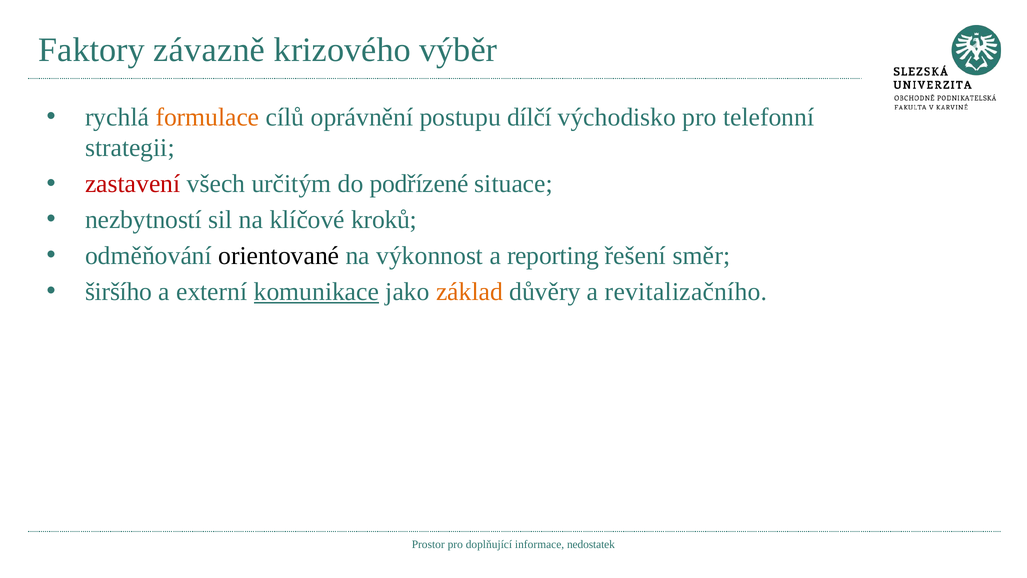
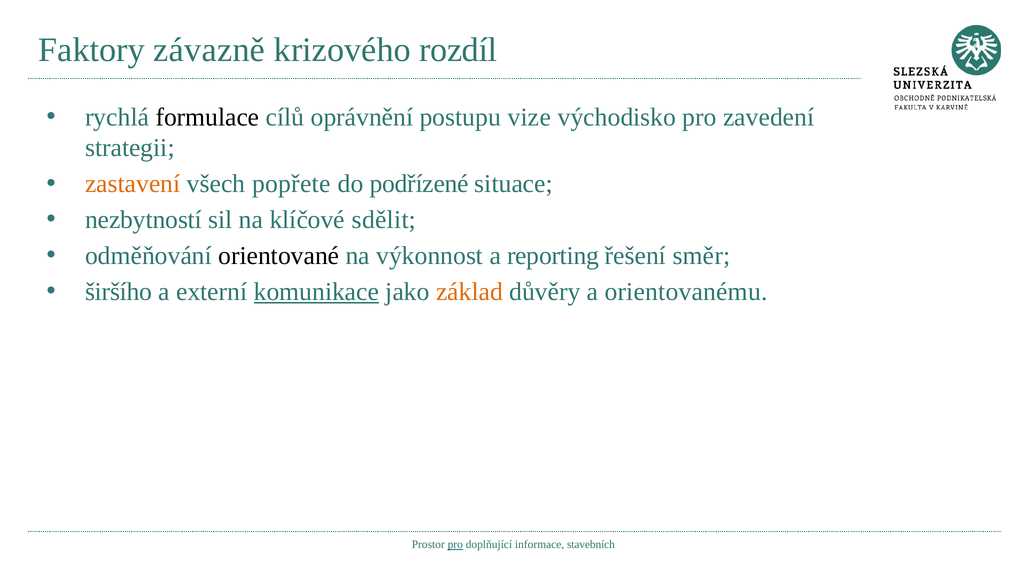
výběr: výběr -> rozdíl (458, 50)
formulace colour: orange -> black (207, 117)
dílčí: dílčí -> vize (529, 117)
telefonní: telefonní -> zavedení (769, 117)
zastavení colour: red -> orange (133, 184)
určitým: určitým -> popřete (291, 184)
kroků: kroků -> sdělit (384, 220)
revitalizačního: revitalizačního -> orientovanému (686, 292)
pro underline: none -> present (455, 544)
nedostatek: nedostatek -> stavebních (591, 544)
